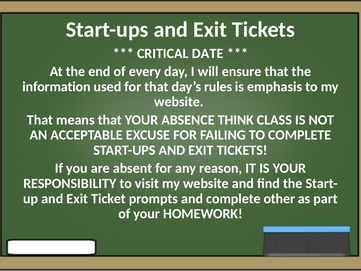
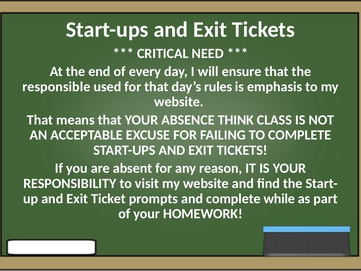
DATE: DATE -> NEED (208, 53)
information: information -> responsible (56, 87)
other: other -> while (279, 198)
